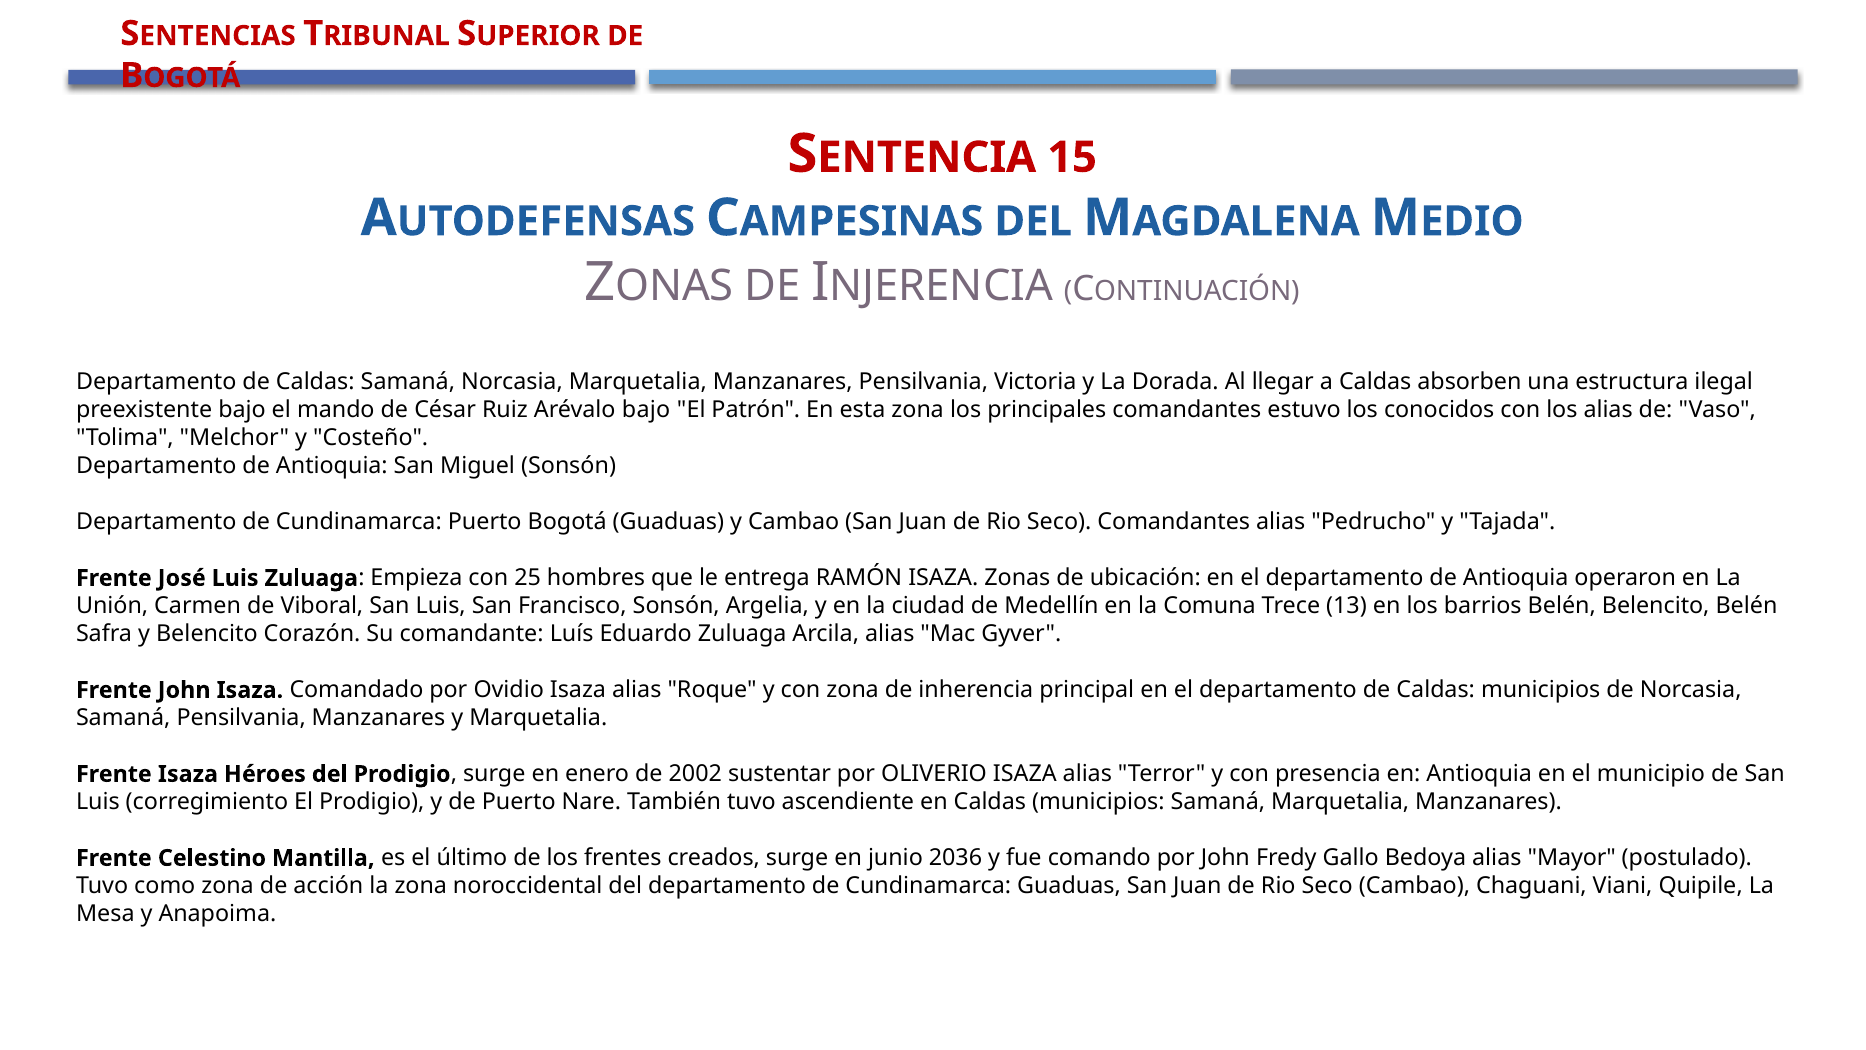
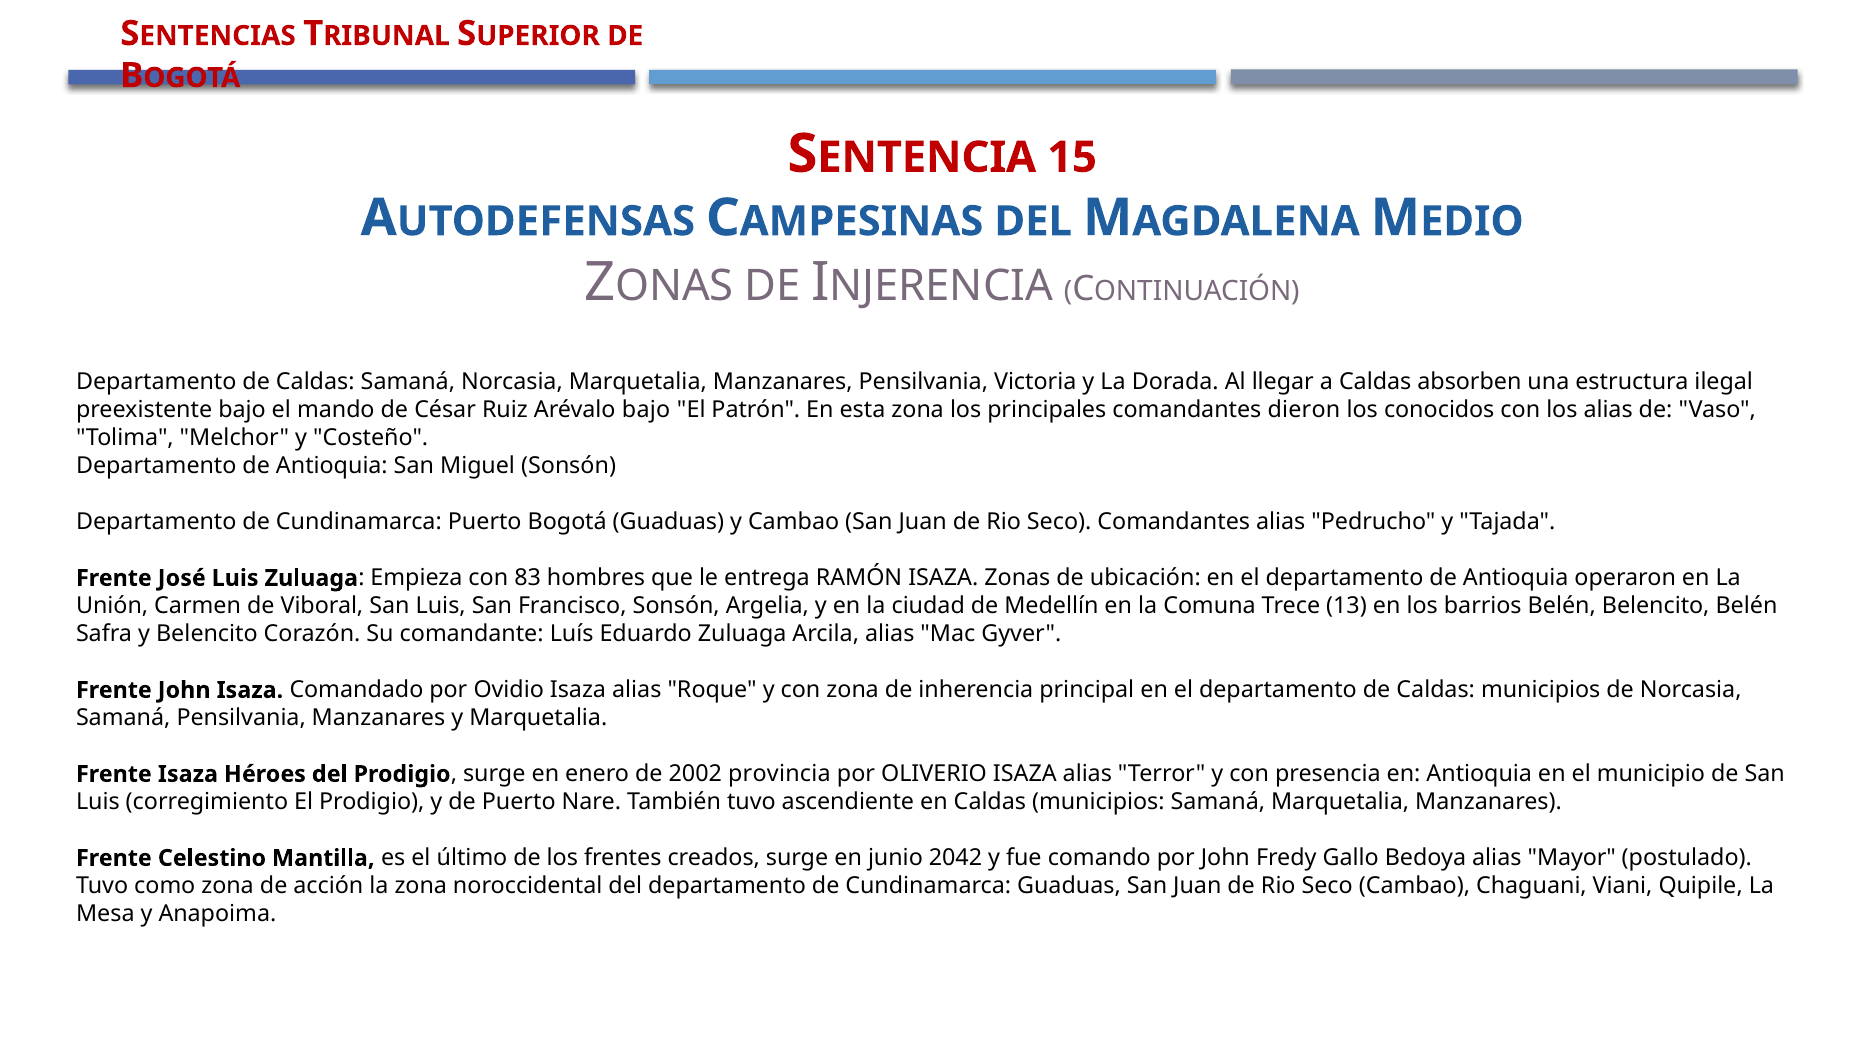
estuvo: estuvo -> dieron (1304, 410)
25: 25 -> 83 (528, 578)
sustentar: sustentar -> provincia (779, 774)
2036: 2036 -> 2042 (955, 858)
